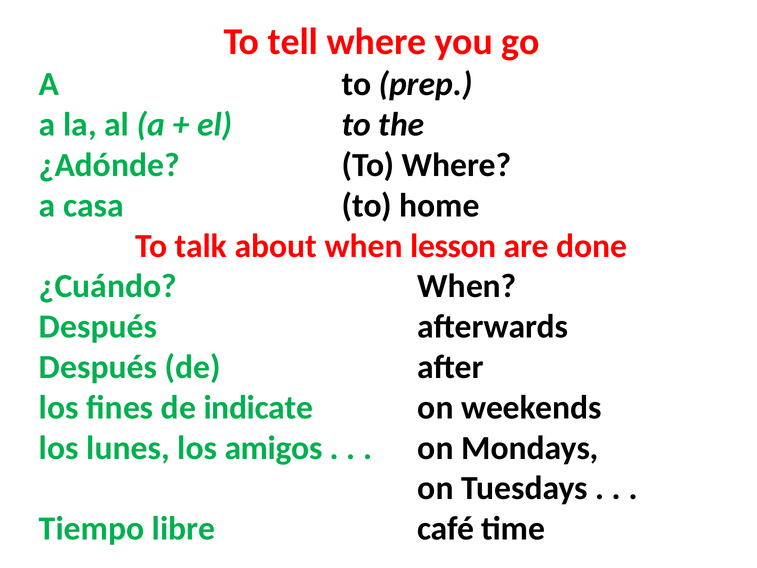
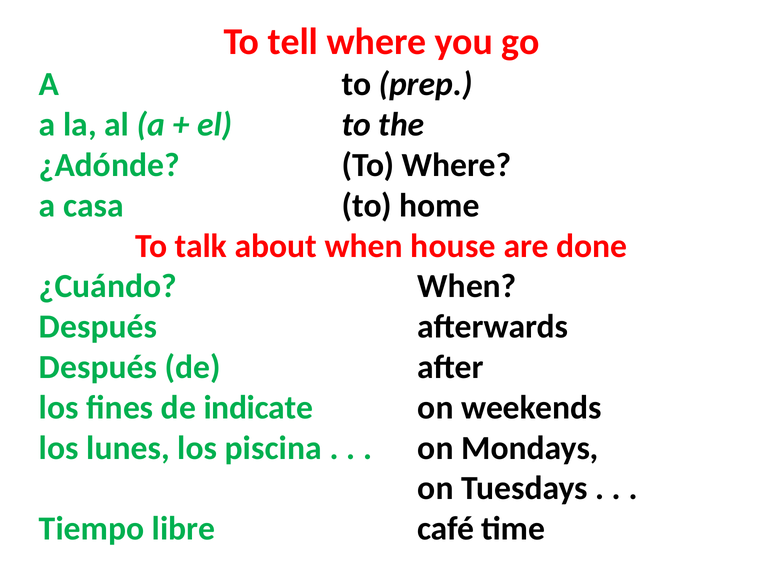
lesson: lesson -> house (453, 246)
amigos: amigos -> piscina (273, 448)
